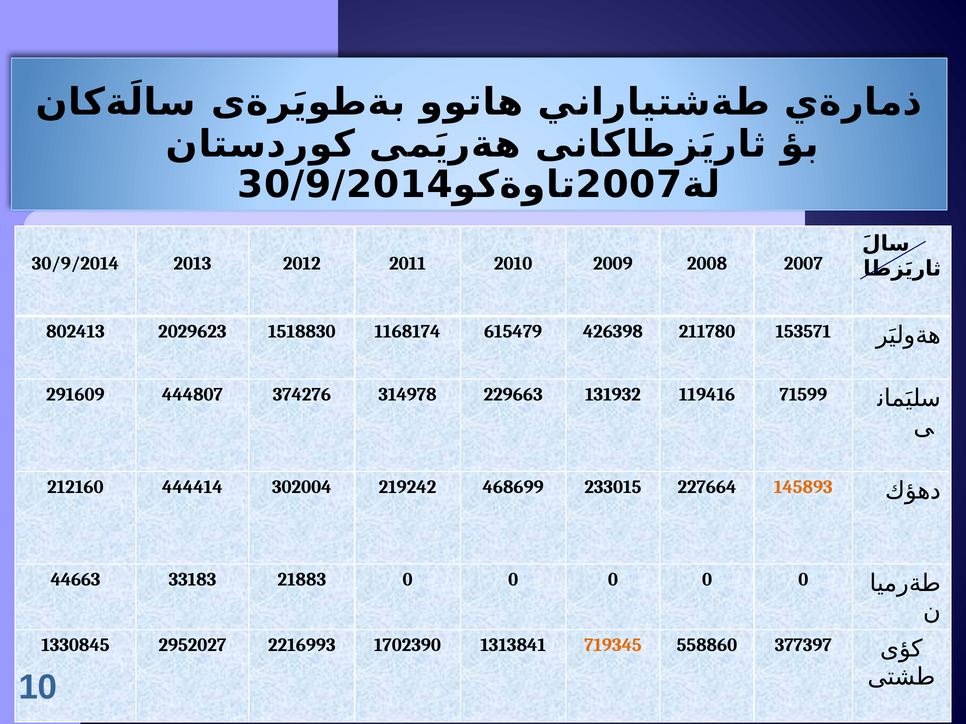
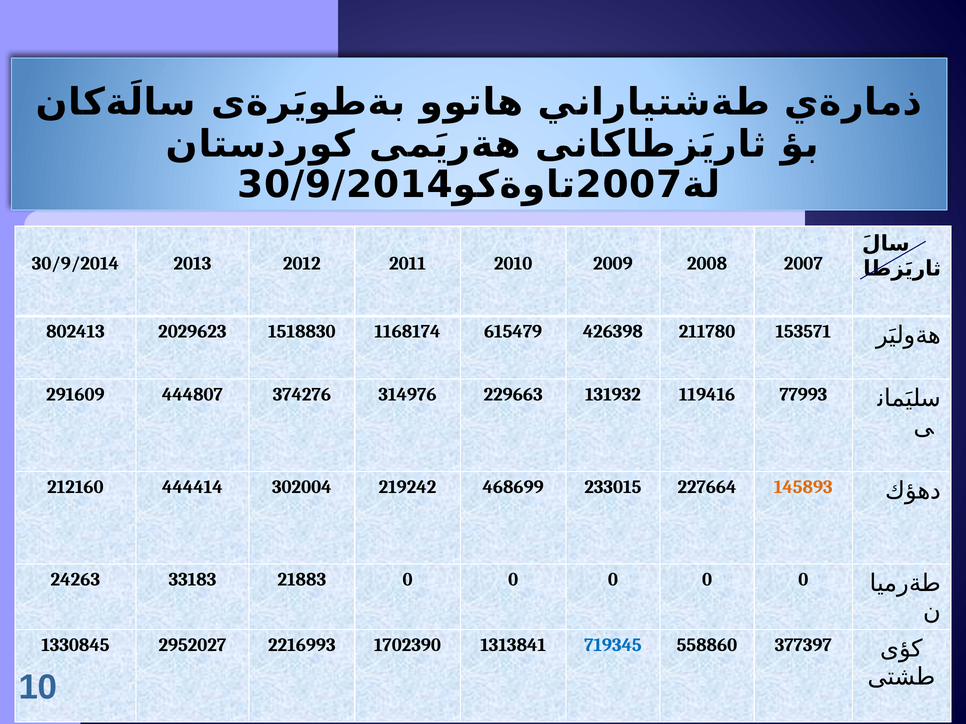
314978: 314978 -> 314976 (407, 395)
71599: 71599 -> 77993 (803, 395)
44663: 44663 -> 24263 (75, 580)
719345 colour: orange -> blue (613, 646)
